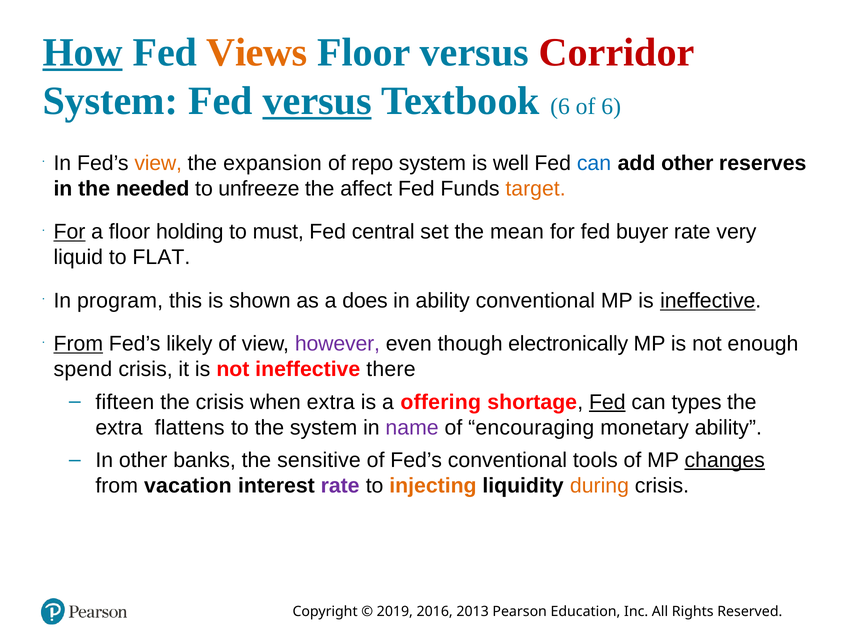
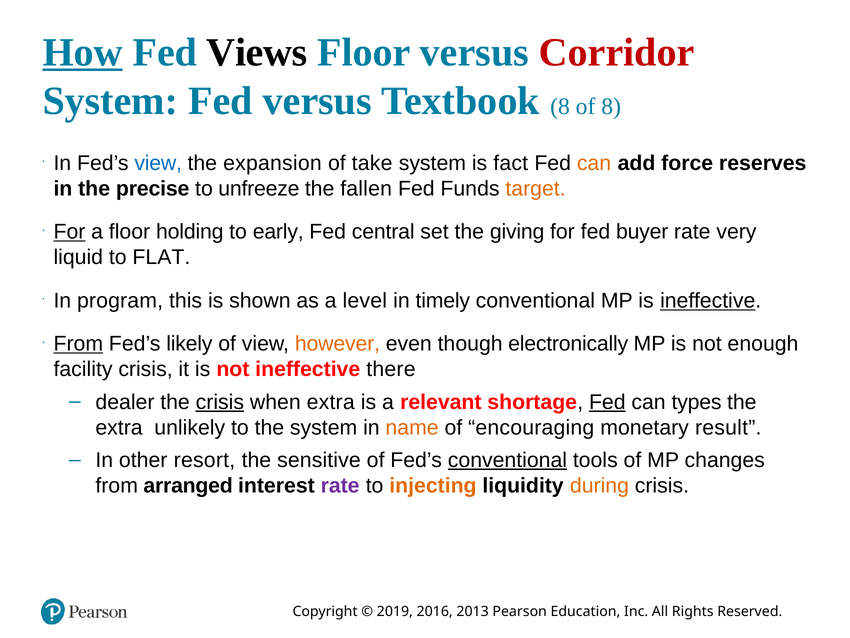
Views colour: orange -> black (257, 53)
versus underline: present -> none (317, 101)
Textbook 6: 6 -> 8 (560, 106)
of 6: 6 -> 8 (611, 106)
view colour: orange -> blue (158, 163)
repo: repo -> take (372, 163)
well: well -> fact (511, 163)
can colour: blue -> orange (594, 163)
add other: other -> force (687, 163)
needed: needed -> precise (153, 188)
affect: affect -> fallen (366, 188)
must: must -> early (278, 232)
mean: mean -> giving (517, 232)
does: does -> level (365, 300)
in ability: ability -> timely (443, 300)
however colour: purple -> orange (337, 344)
spend: spend -> facility (83, 369)
fifteen: fifteen -> dealer (125, 402)
crisis underline: none -> present (220, 402)
offering: offering -> relevant (441, 402)
flattens: flattens -> unlikely (190, 427)
name colour: purple -> orange (412, 427)
monetary ability: ability -> result (728, 427)
banks: banks -> resort (204, 460)
conventional underline: none -> present (507, 460)
changes underline: present -> none (725, 460)
vacation: vacation -> arranged (188, 485)
